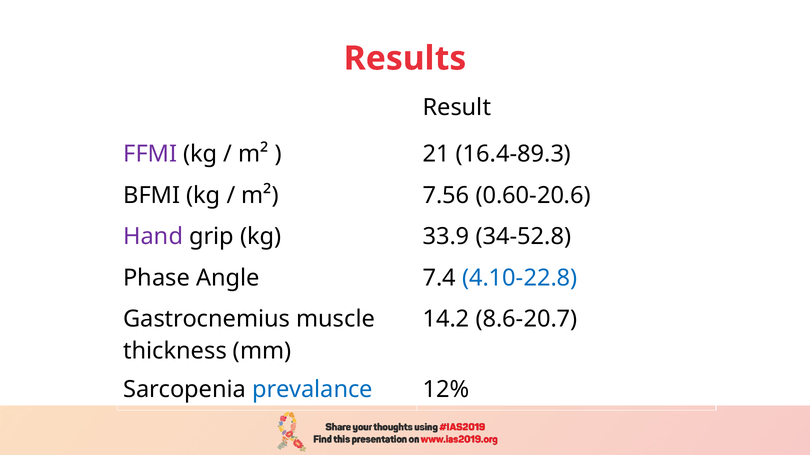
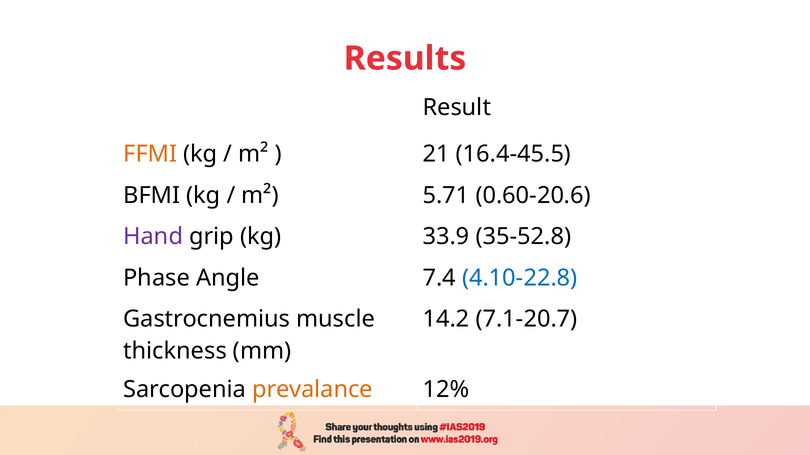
FFMI colour: purple -> orange (150, 154)
16.4-89.3: 16.4-89.3 -> 16.4-45.5 (513, 154)
7.56: 7.56 -> 5.71 (446, 196)
34-52.8: 34-52.8 -> 35-52.8 (523, 237)
8.6-20.7: 8.6-20.7 -> 7.1-20.7 (526, 320)
prevalance colour: blue -> orange (312, 390)
